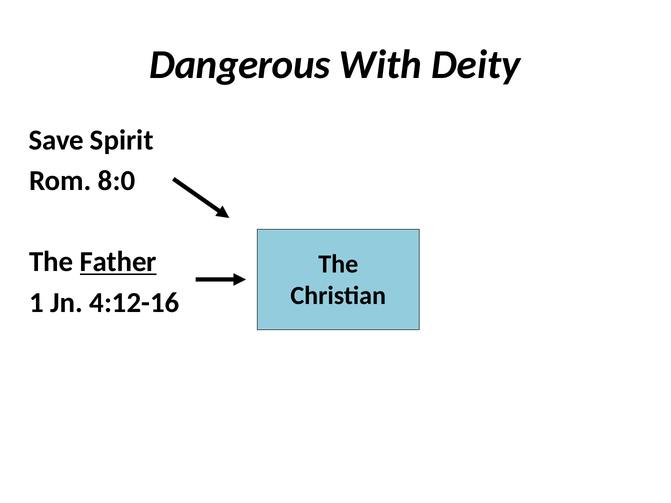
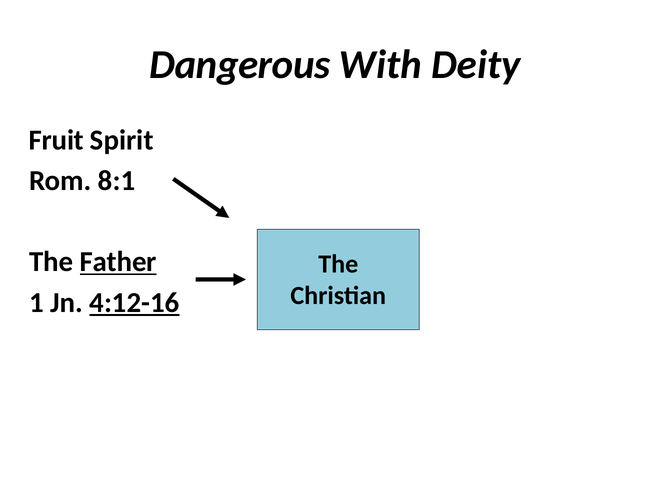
Save: Save -> Fruit (56, 140)
8:0: 8:0 -> 8:1 (117, 181)
4:12-16 underline: none -> present (134, 303)
